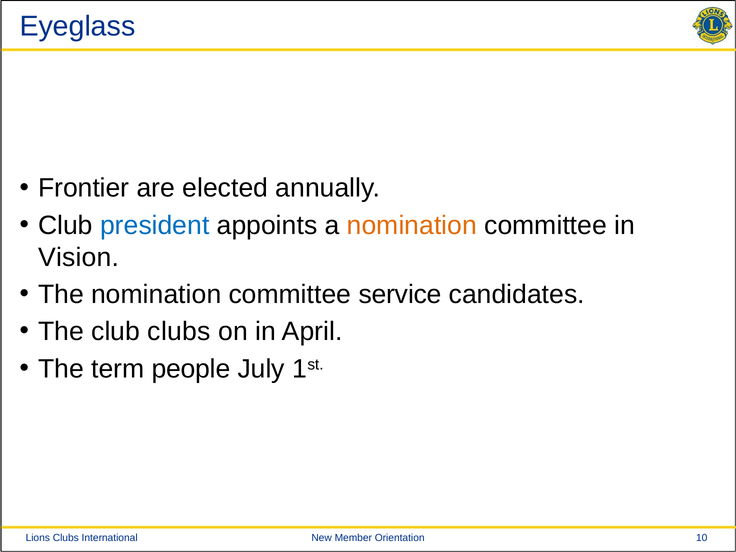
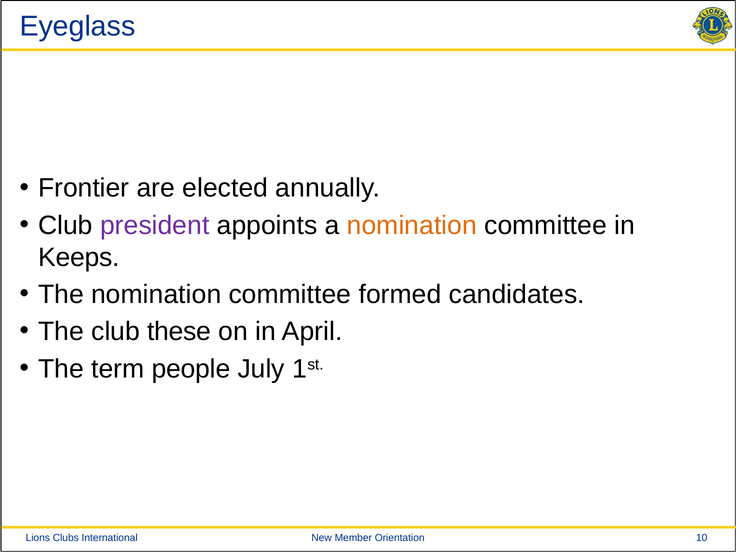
president colour: blue -> purple (155, 225)
Vision: Vision -> Keeps (79, 257)
service: service -> formed (400, 294)
club clubs: clubs -> these (179, 332)
